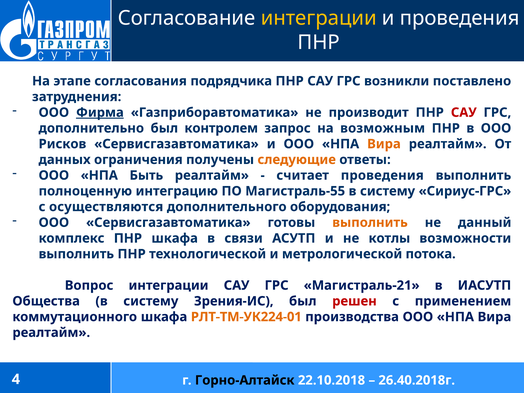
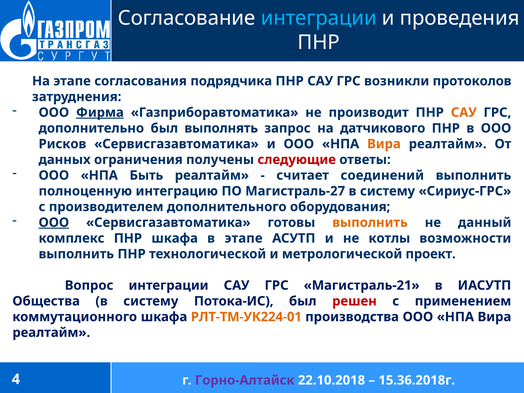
интеграции colour: yellow -> light blue (319, 18)
поставлено: поставлено -> протоколов (472, 81)
САУ colour: red -> orange (464, 113)
контролем: контролем -> выполнять (221, 128)
возможным: возможным -> датчикового (383, 128)
следующие colour: orange -> red (297, 160)
считает проведения: проведения -> соединений (382, 175)
Магистраль-55: Магистраль-55 -> Магистраль-27 (295, 191)
осуществляются: осуществляются -> производителем (106, 207)
ООО underline: none -> present (54, 223)
в связи: связи -> этапе (244, 238)
потока: потока -> проект (431, 254)
Зрения-ИС: Зрения-ИС -> Потока-ИС (234, 301)
Горно-Алтайск colour: black -> purple (245, 380)
26.40.2018г: 26.40.2018г -> 15.36.2018г (417, 380)
